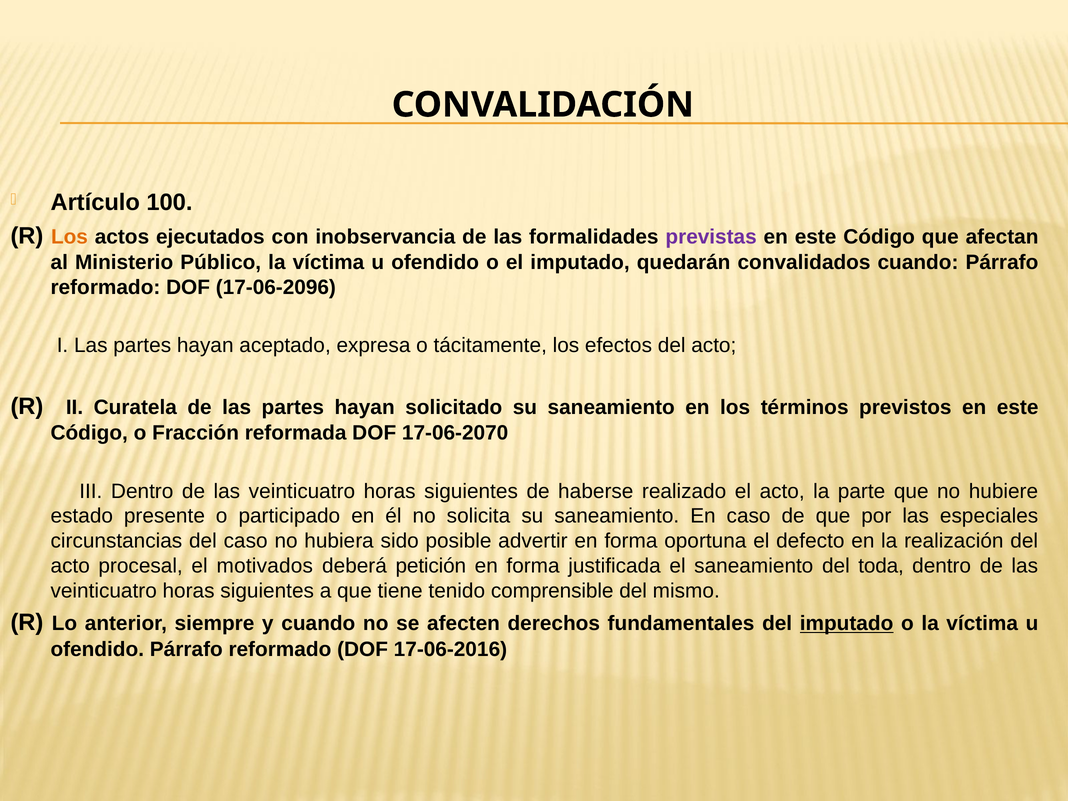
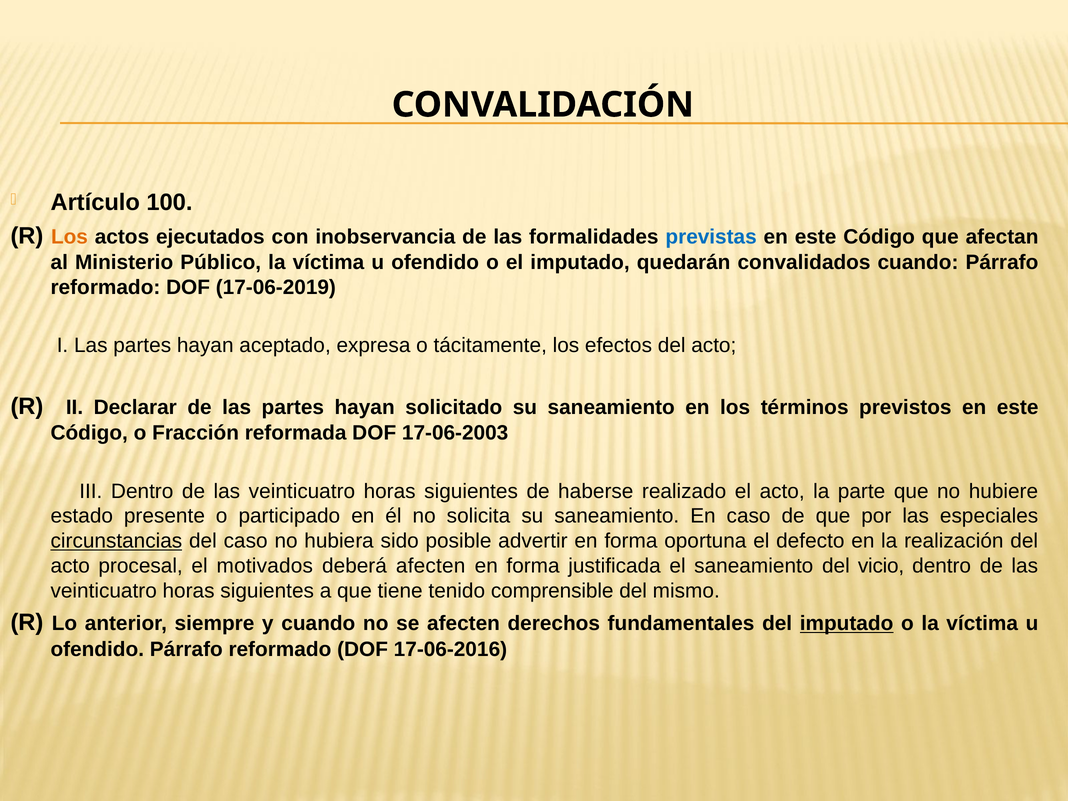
previstas colour: purple -> blue (711, 237)
17-06-2096: 17-06-2096 -> 17-06-2019 (276, 287)
Curatela: Curatela -> Declarar (135, 407)
17-06-2070: 17-06-2070 -> 17-06-2003 (455, 433)
circunstancias underline: none -> present (116, 541)
deberá petición: petición -> afecten (431, 566)
toda: toda -> vicio (881, 566)
